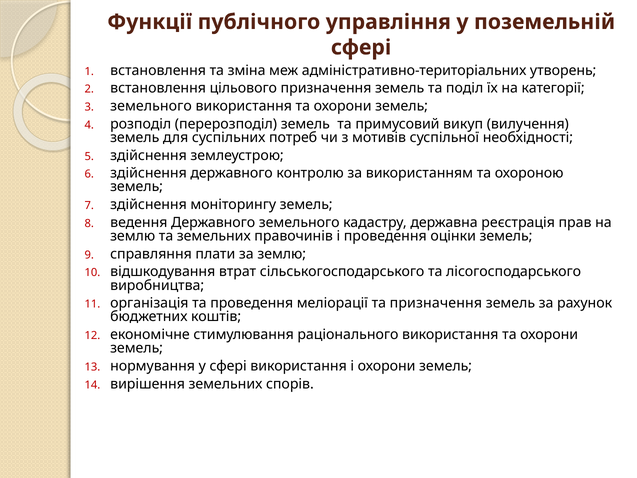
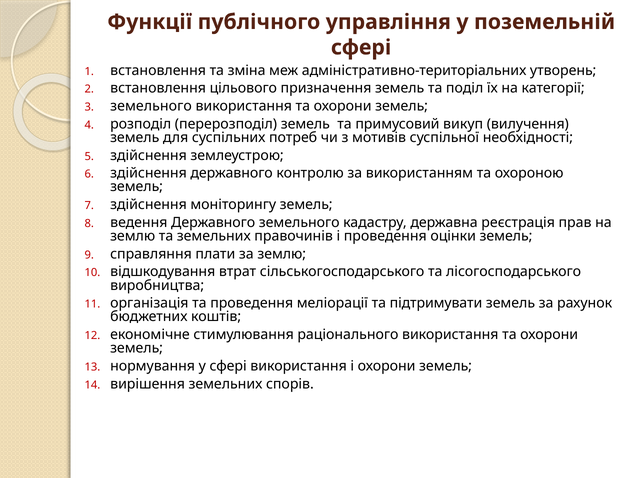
та призначення: призначення -> підтримувати (436, 303)
